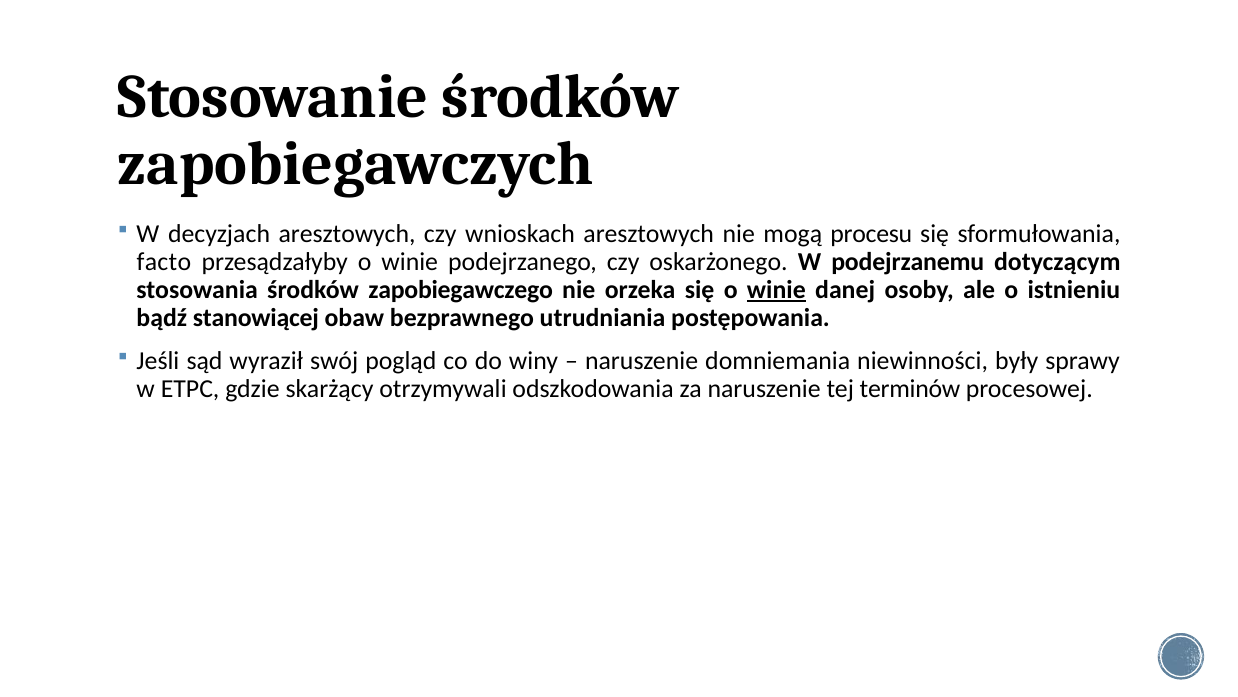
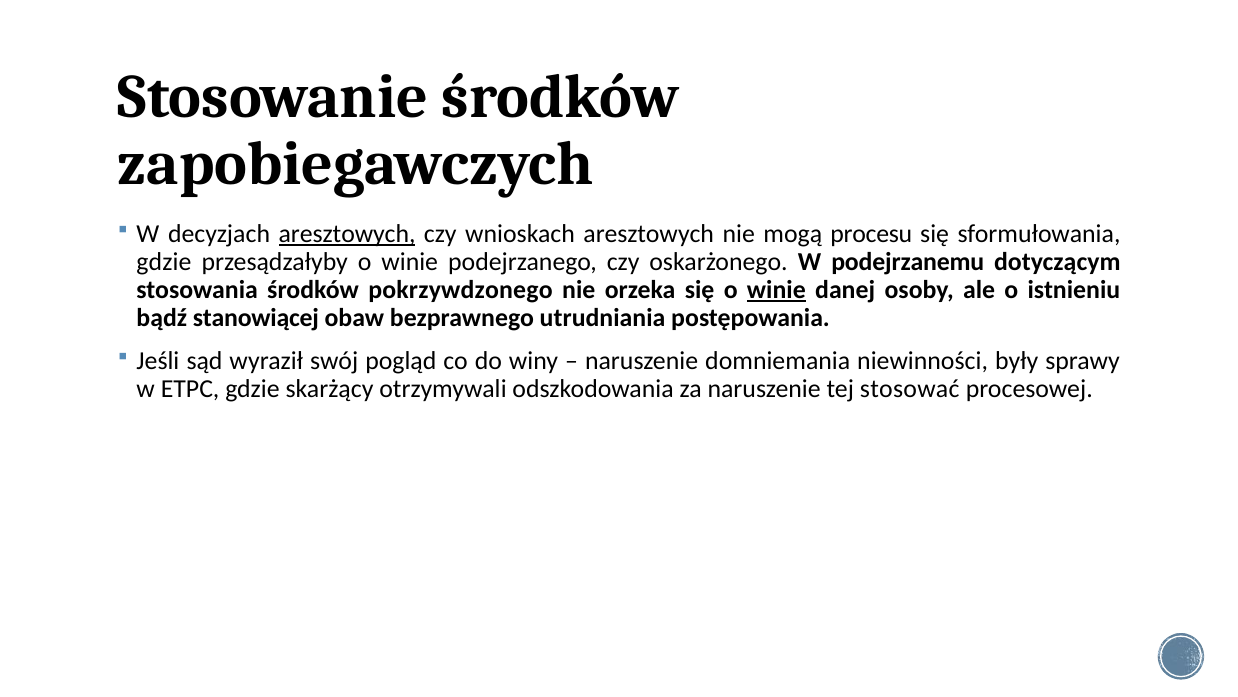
aresztowych underline: none -> present (347, 234)
facto: facto -> gdzie (164, 262)
zapobiegawczego: zapobiegawczego -> pokrzywdzonego (460, 290)
terminów: terminów -> stosować (910, 389)
